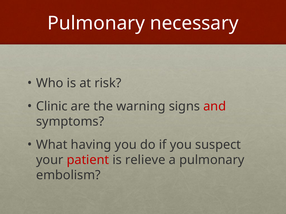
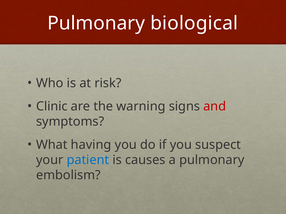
necessary: necessary -> biological (194, 23)
patient colour: red -> blue (88, 160)
relieve: relieve -> causes (145, 160)
